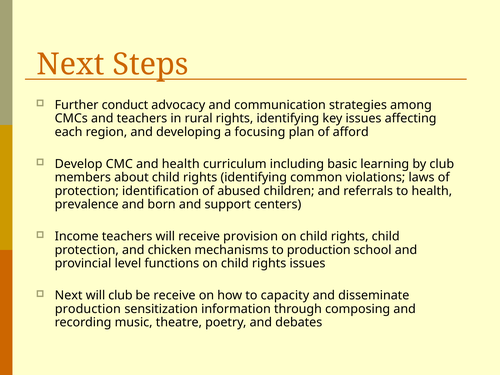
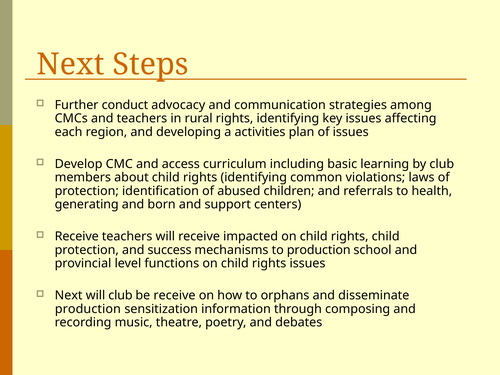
focusing: focusing -> activities (260, 132)
of afford: afford -> issues (351, 132)
and health: health -> access (181, 164)
prevalence: prevalence -> generating (87, 205)
Income: Income -> Receive (77, 237)
provision: provision -> impacted (251, 237)
chicken: chicken -> success (170, 250)
capacity: capacity -> orphans (285, 296)
